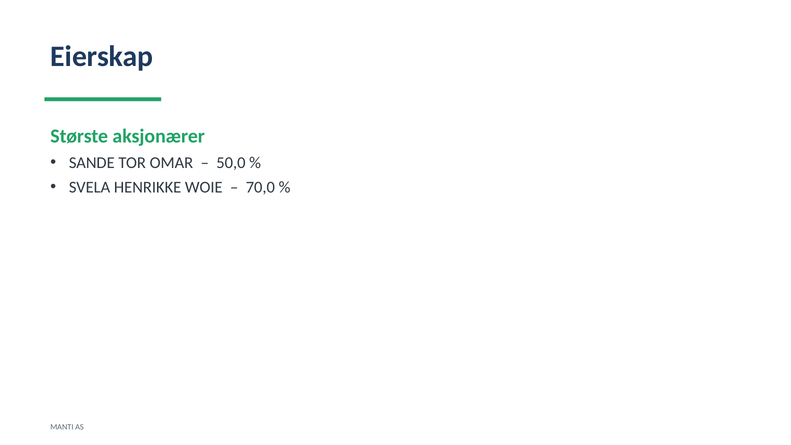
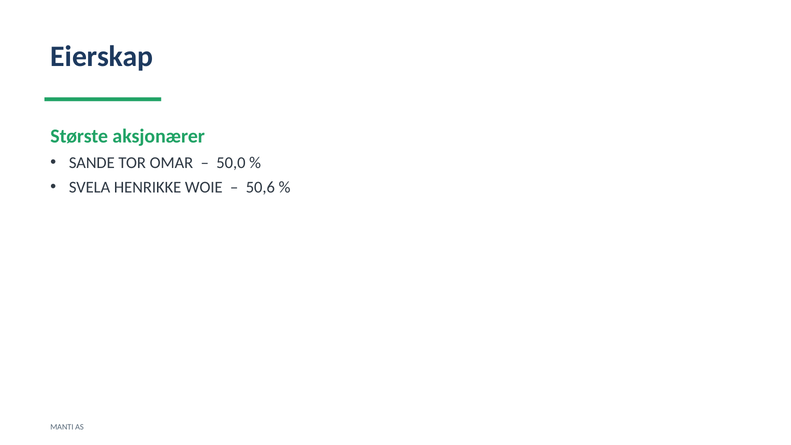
70,0: 70,0 -> 50,6 (260, 187)
